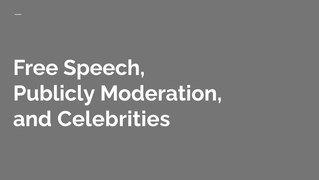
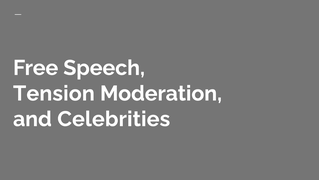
Publicly: Publicly -> Tension (54, 93)
